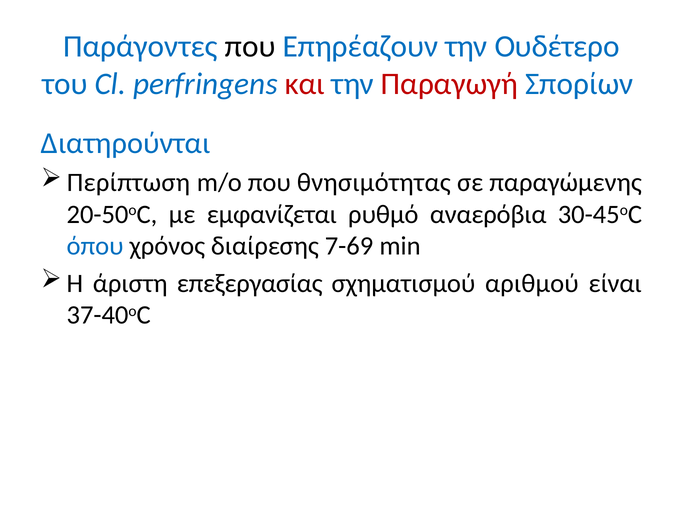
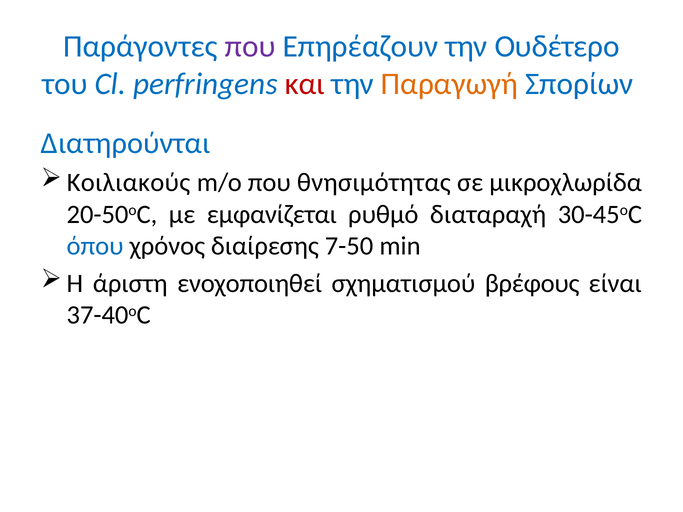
που colour: black -> purple (250, 47)
Παραγωγή colour: red -> orange (449, 84)
Περίπτωση: Περίπτωση -> Κοιλιακούς (128, 182)
παραγώμενης: παραγώμενης -> μικροχλωρίδα (566, 182)
αναερόβια: αναερόβια -> διαταραχή (488, 214)
7-69: 7-69 -> 7-50 (349, 246)
επεξεργασίας: επεξεργασίας -> ενοχοποιηθεί (250, 283)
αριθμού: αριθμού -> βρέφους (532, 283)
